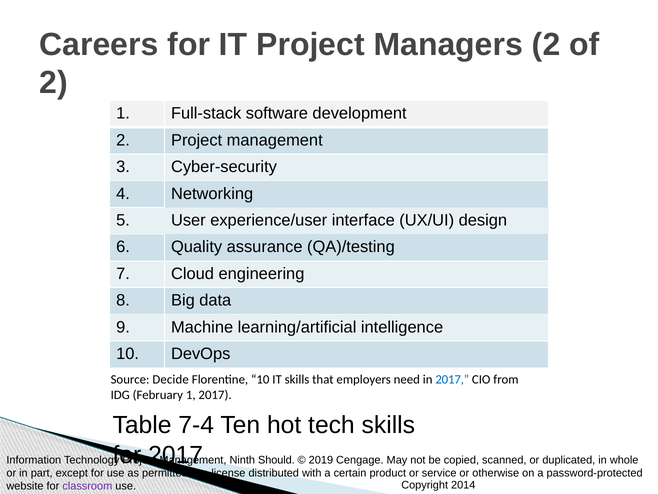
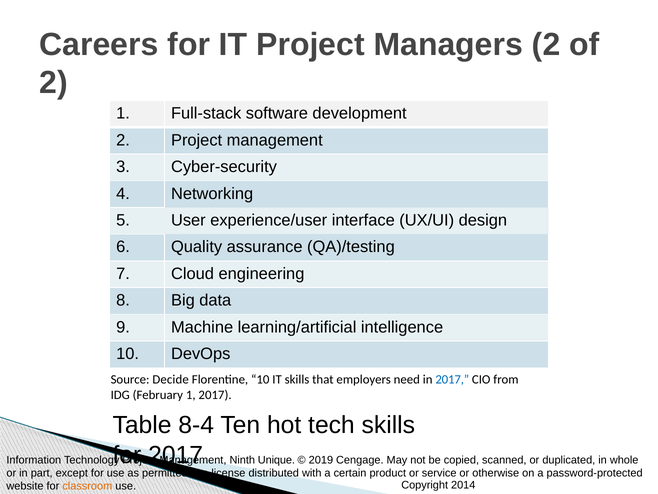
7-4: 7-4 -> 8-4 (196, 425)
Should: Should -> Unique (276, 459)
classroom colour: purple -> orange (87, 486)
